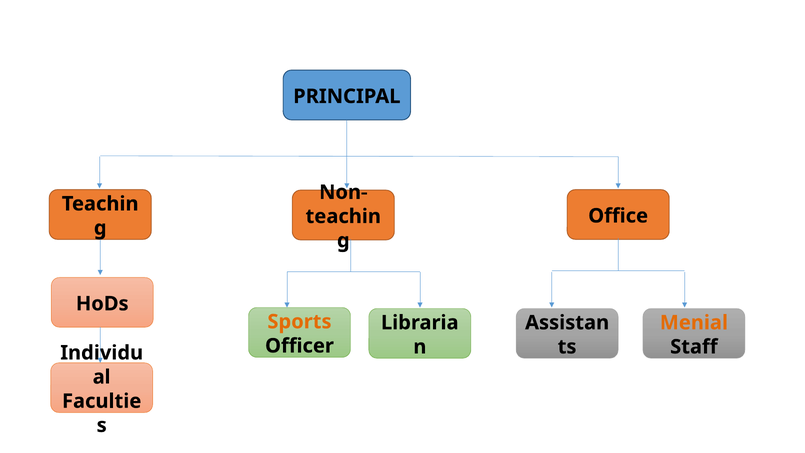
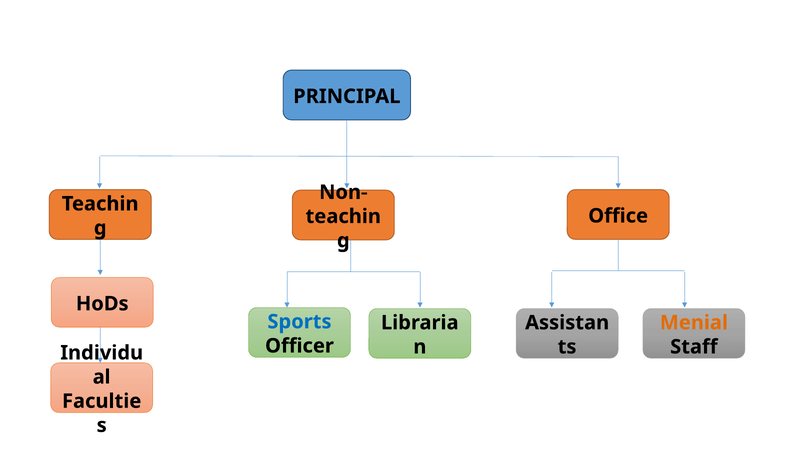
Sports colour: orange -> blue (299, 322)
